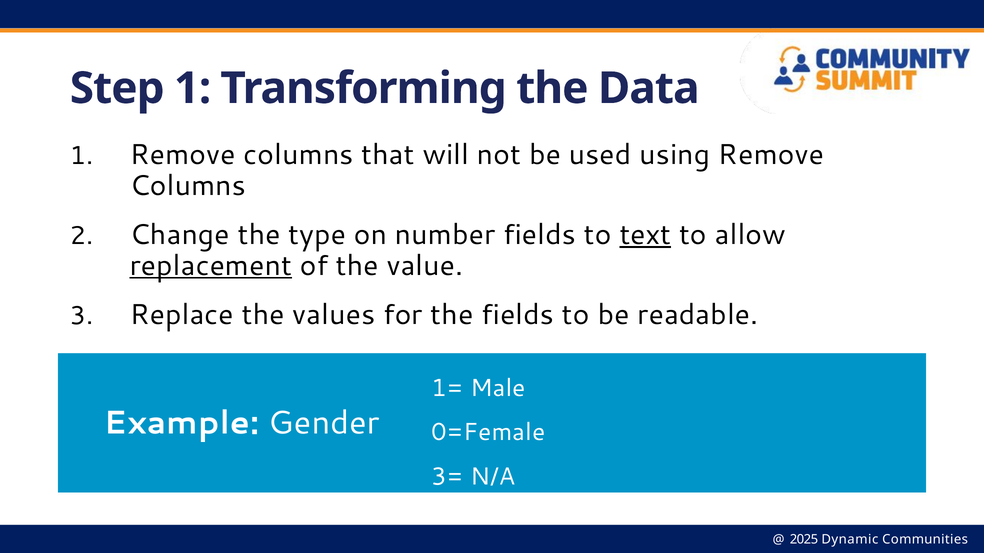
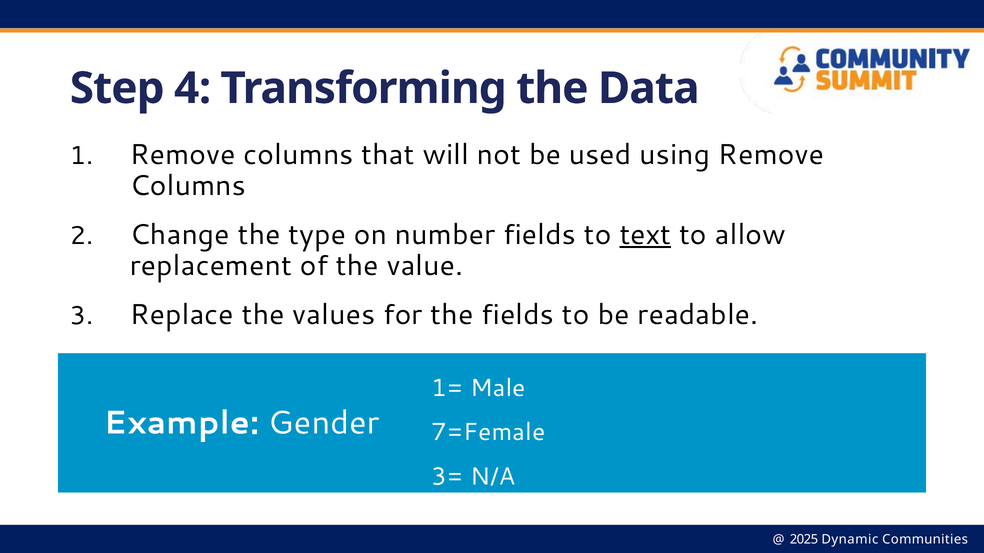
Step 1: 1 -> 4 (193, 89)
replacement underline: present -> none (211, 266)
0=Female: 0=Female -> 7=Female (488, 433)
